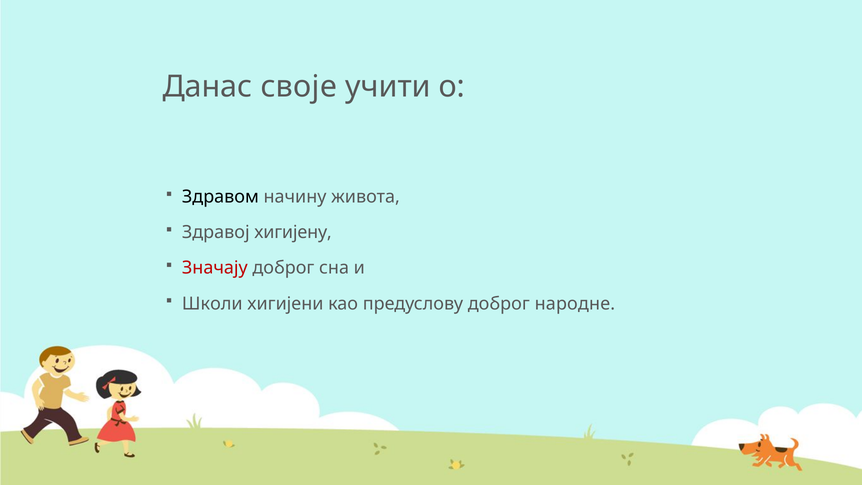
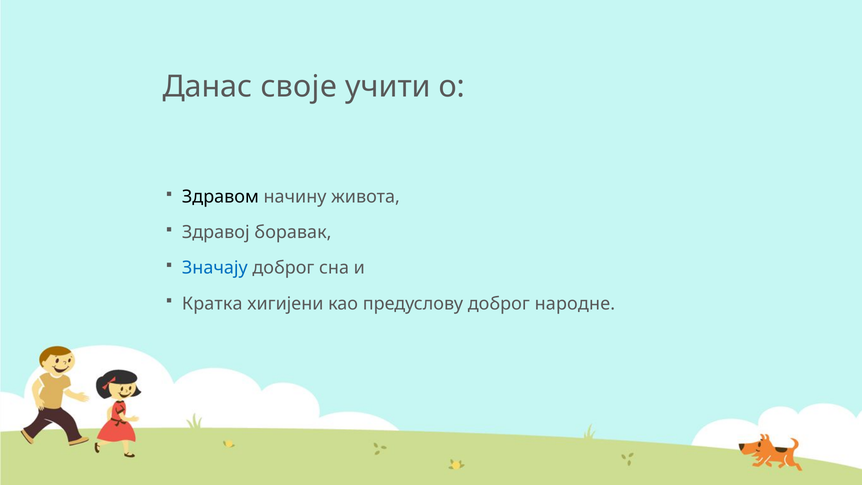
хигијену: хигијену -> боравак (293, 232)
Значају colour: red -> blue (215, 268)
Школи: Школи -> Кратка (212, 303)
